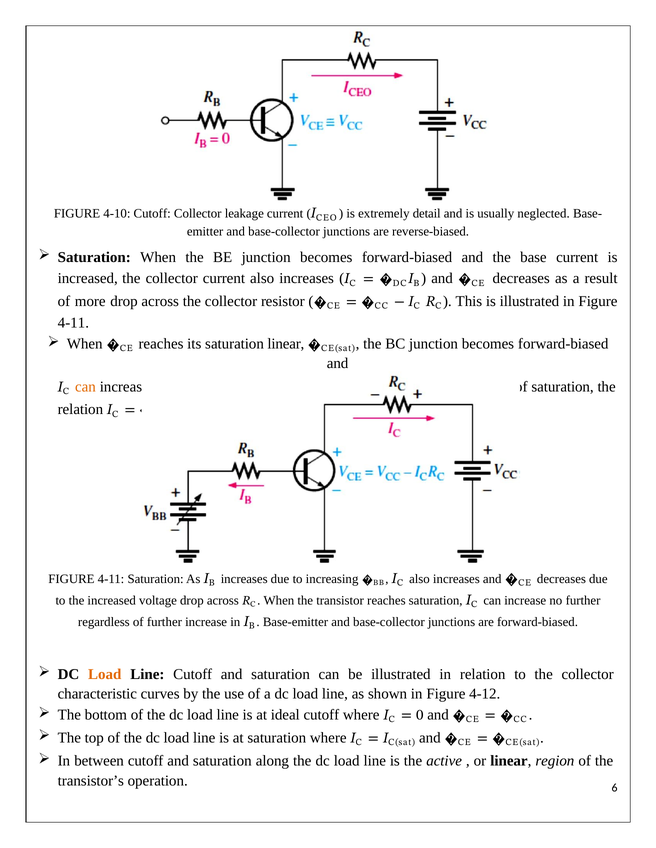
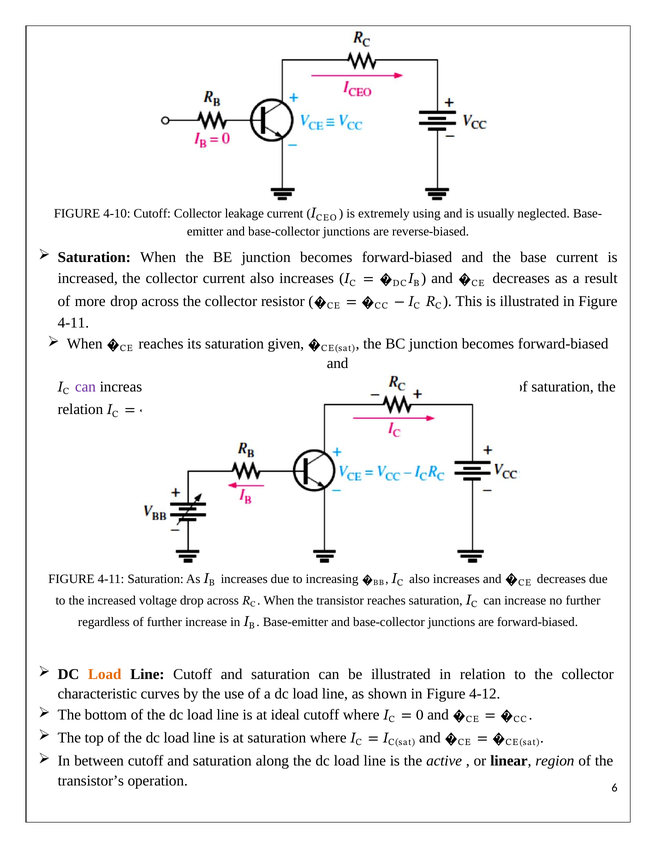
detail: detail -> using (427, 214)
saturation linear: linear -> given (286, 344)
can colour: orange -> purple (85, 387)
